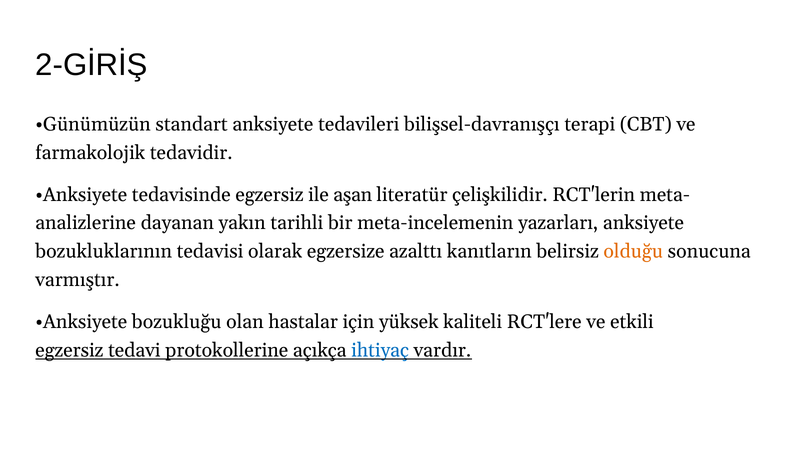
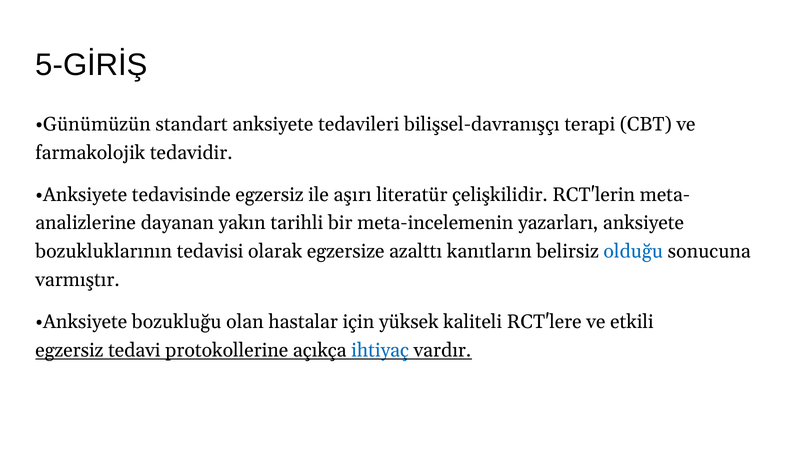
2-GİRİŞ: 2-GİRİŞ -> 5-GİRİŞ (92, 65)
aşan: aşan -> aşırı (353, 195)
olduğu colour: orange -> blue (633, 252)
